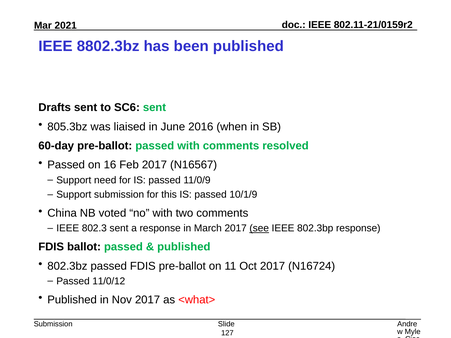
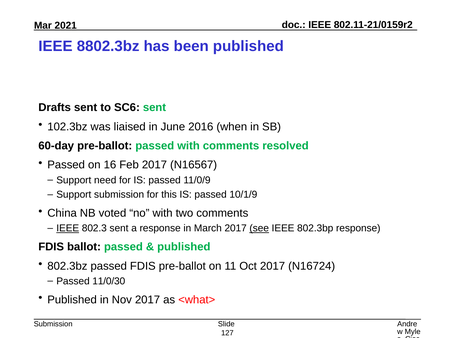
805.3bz: 805.3bz -> 102.3bz (67, 127)
IEEE underline: none -> present (68, 228)
11/0/12: 11/0/12 -> 11/0/30 (109, 281)
